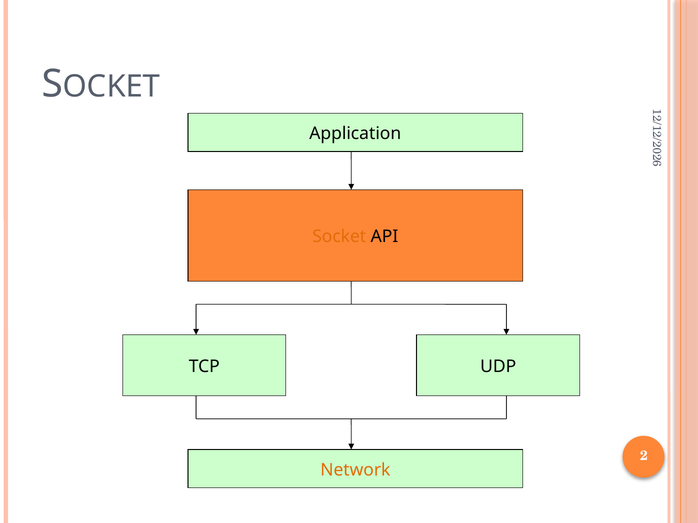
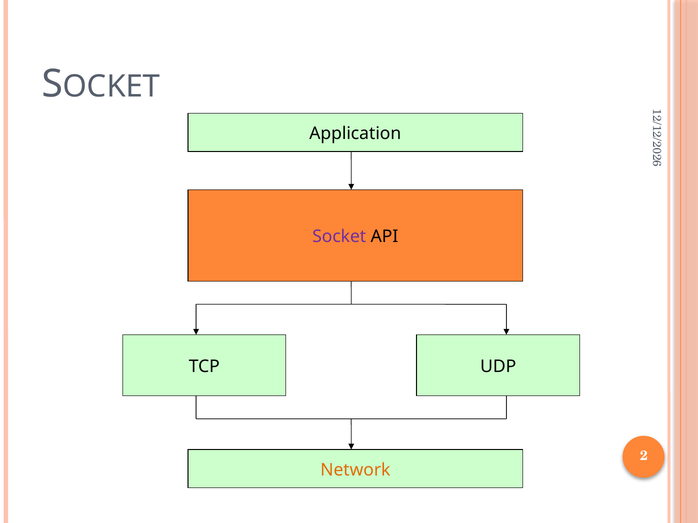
Socket colour: orange -> purple (339, 237)
